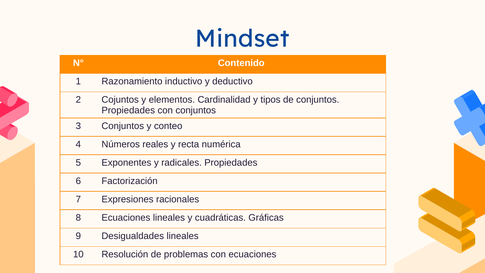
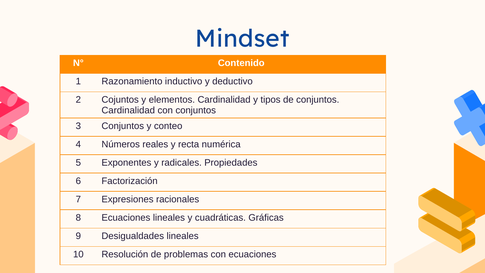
Propiedades: Propiedades -> Cardinalidad (128, 110)
